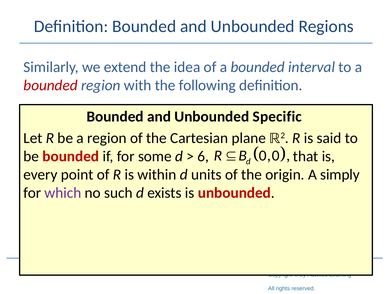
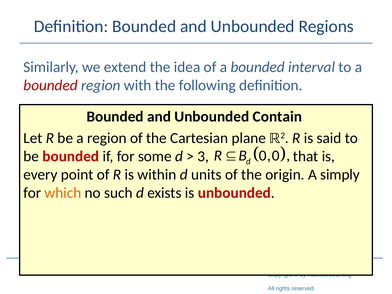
Specific: Specific -> Contain (277, 117)
6: 6 -> 3 (203, 156)
which colour: purple -> orange (63, 193)
